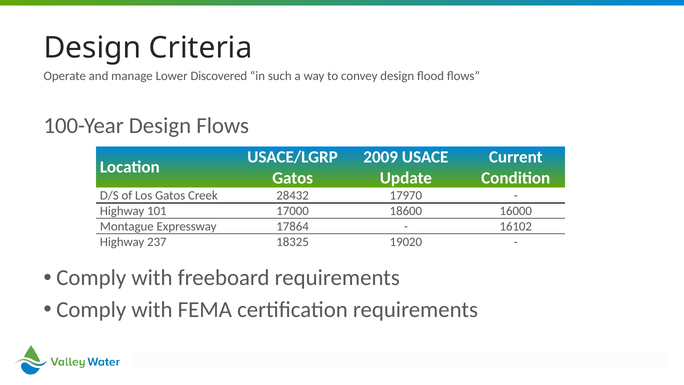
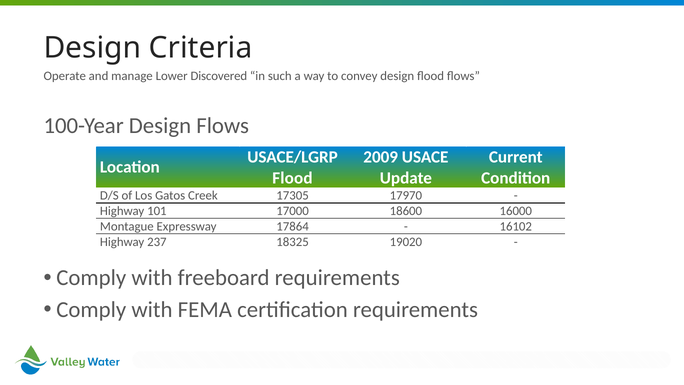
Gatos: Gatos -> Flood (292, 178)
28432: 28432 -> 17305 (293, 195)
